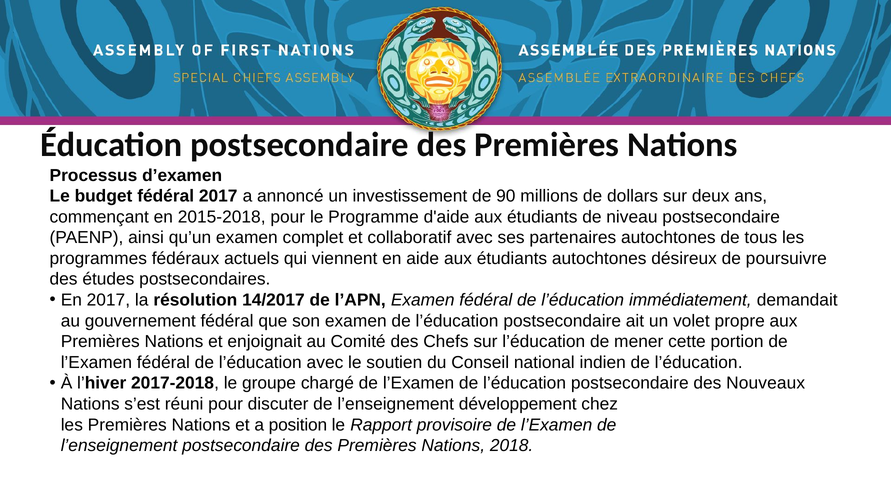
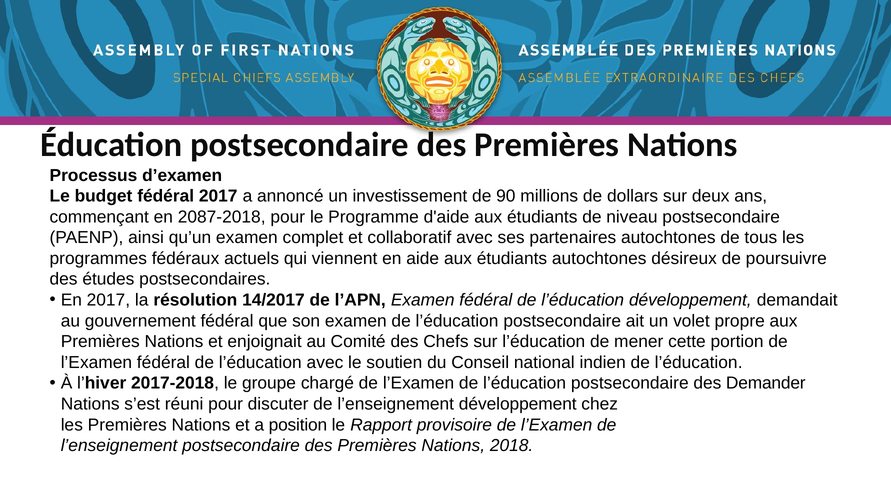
2015‑2018: 2015‑2018 -> 2087‑2018 (222, 217)
l’éducation immédiatement: immédiatement -> développement (690, 300)
Nouveaux: Nouveaux -> Demander (766, 383)
